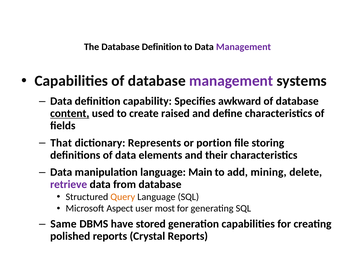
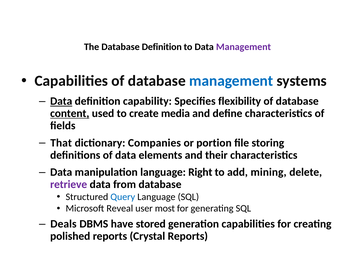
management colour: purple -> blue (231, 81)
Data underline: none -> present (61, 101)
awkward: awkward -> flexibility (240, 101)
raised: raised -> media (175, 114)
Represents: Represents -> Companies (154, 143)
Main: Main -> Right (200, 172)
Query colour: orange -> blue (123, 197)
Aspect: Aspect -> Reveal (120, 209)
Same: Same -> Deals (63, 224)
